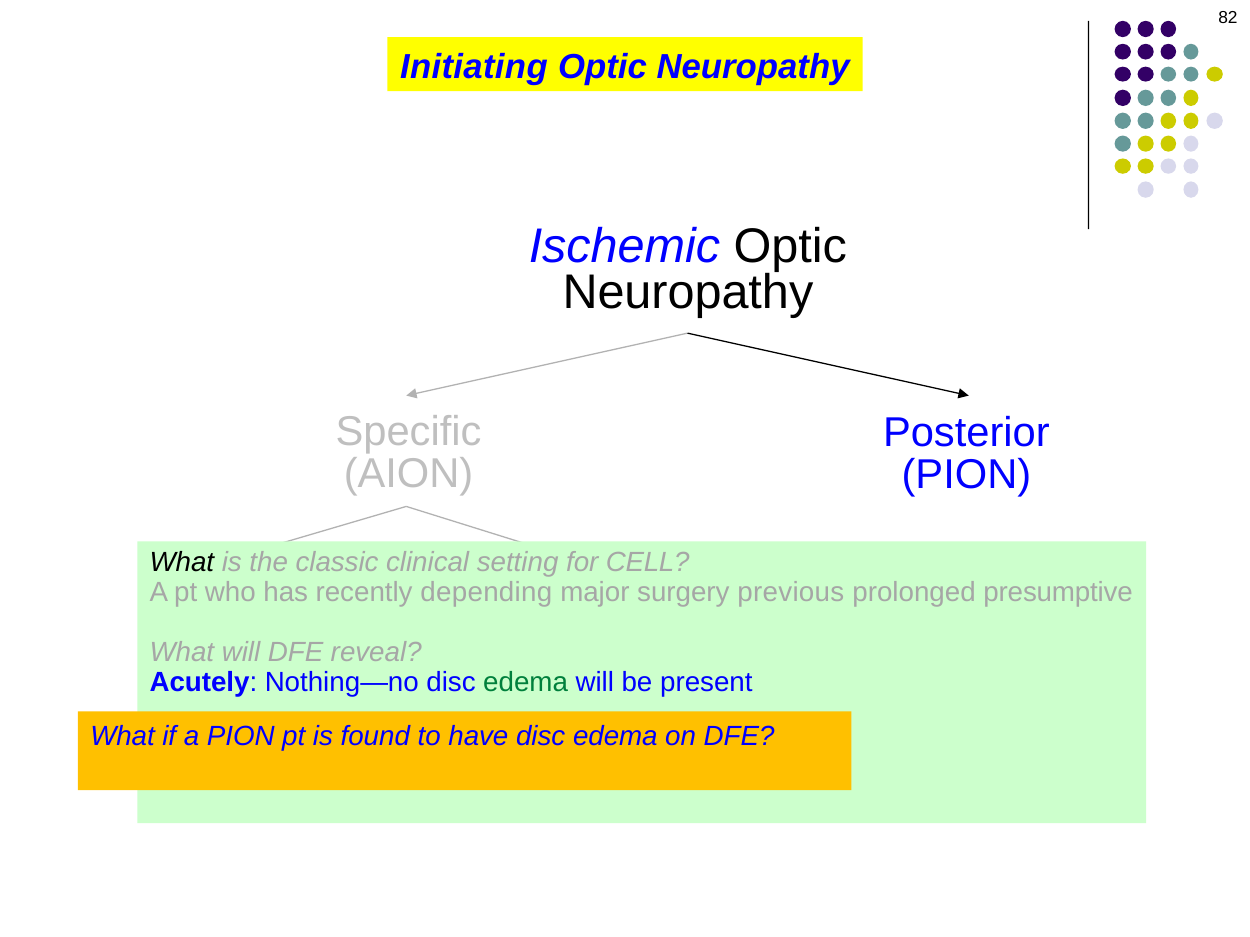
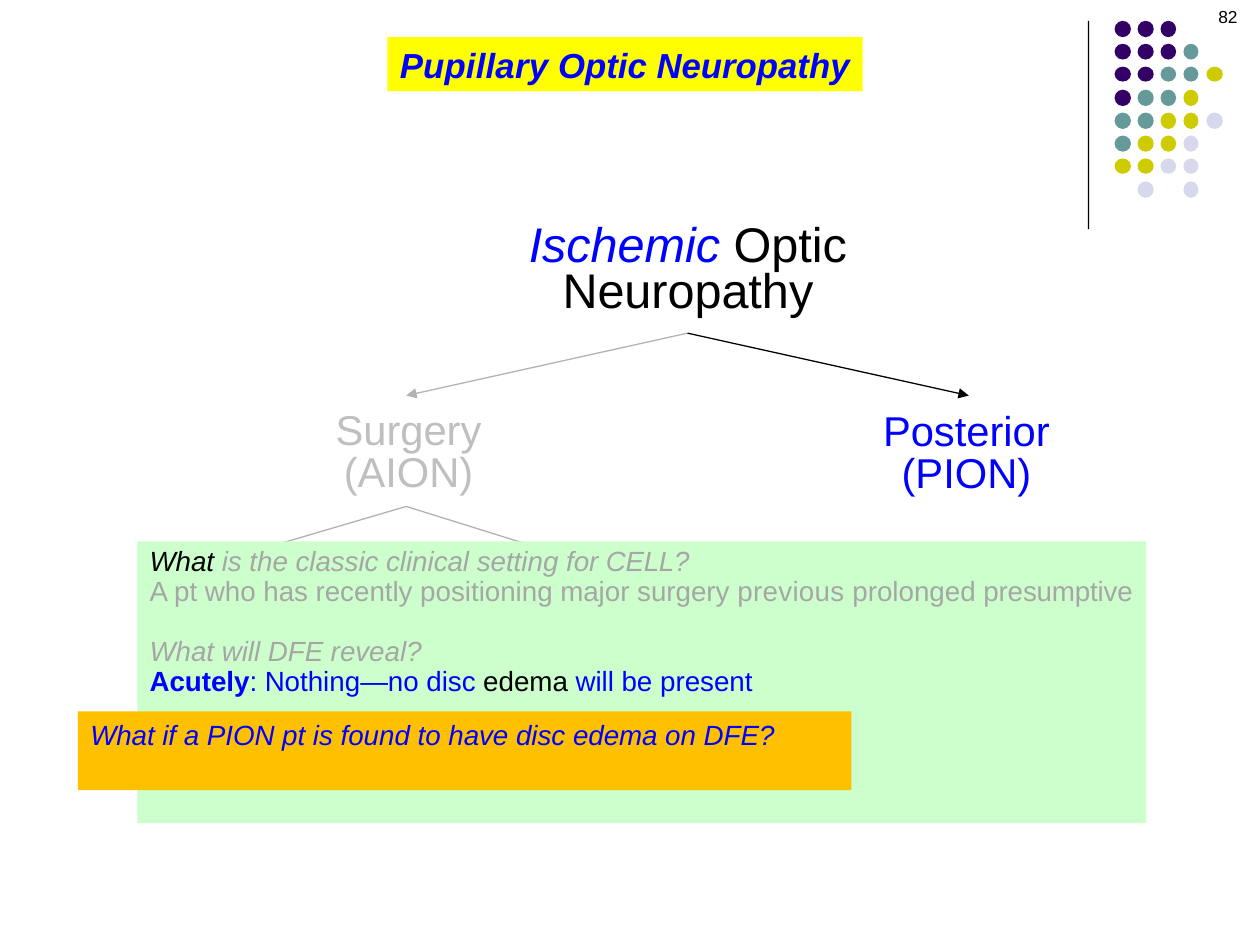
Initiating: Initiating -> Pupillary (474, 67)
Specific: Specific -> Surgery (409, 432)
depending: depending -> positioning (486, 593)
edema colour: green -> black (526, 683)
